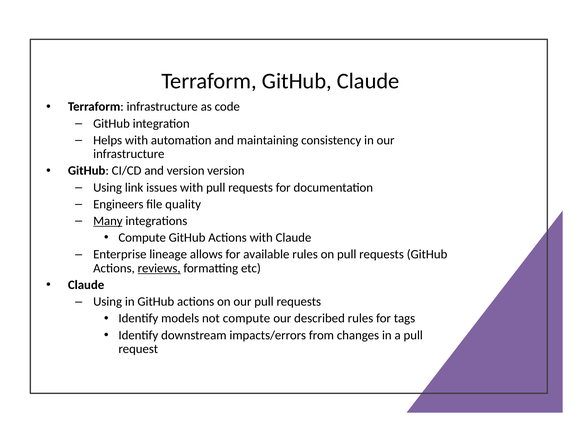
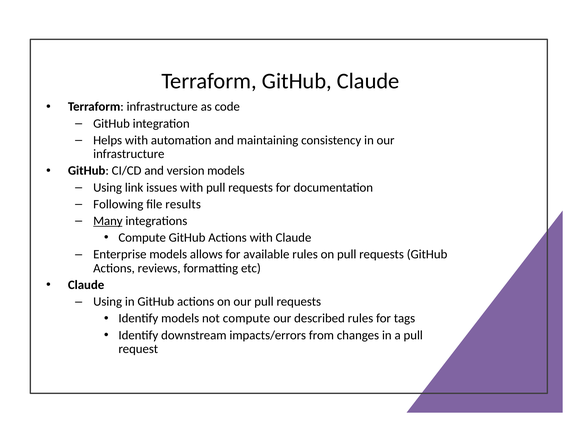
version version: version -> models (226, 171)
Engineers: Engineers -> Following (118, 204)
quality: quality -> results (183, 204)
Enterprise lineage: lineage -> models (168, 255)
reviews underline: present -> none (159, 269)
